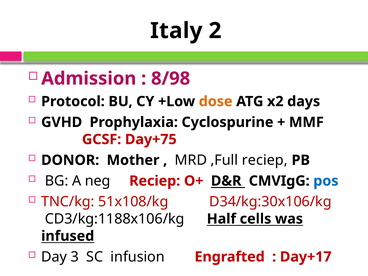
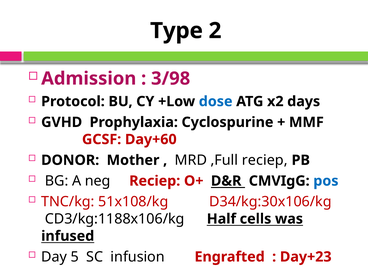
Italy: Italy -> Type (177, 31)
8/98: 8/98 -> 3/98 (171, 79)
dose colour: orange -> blue (216, 101)
Day+75: Day+75 -> Day+60 (151, 139)
3: 3 -> 5 (75, 257)
Day+17: Day+17 -> Day+23 (306, 257)
